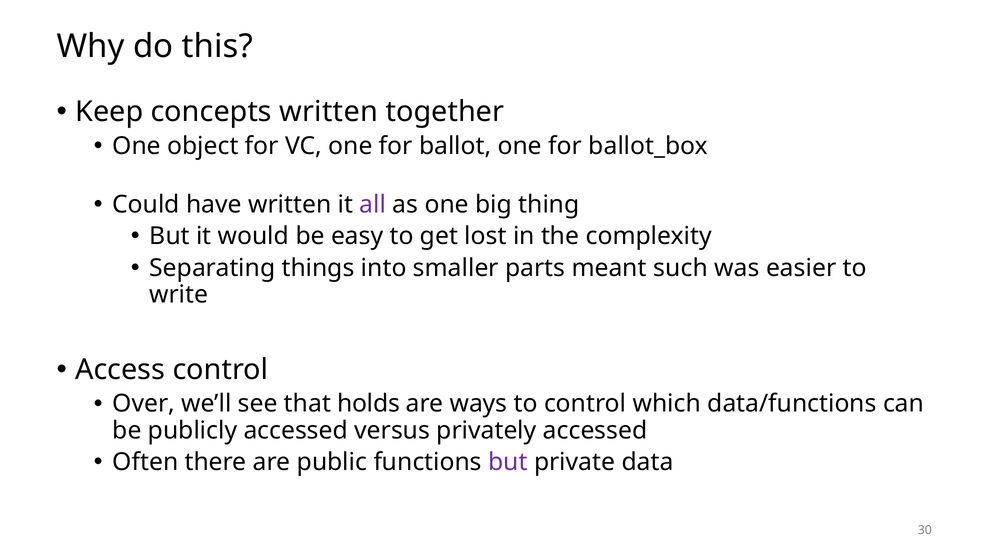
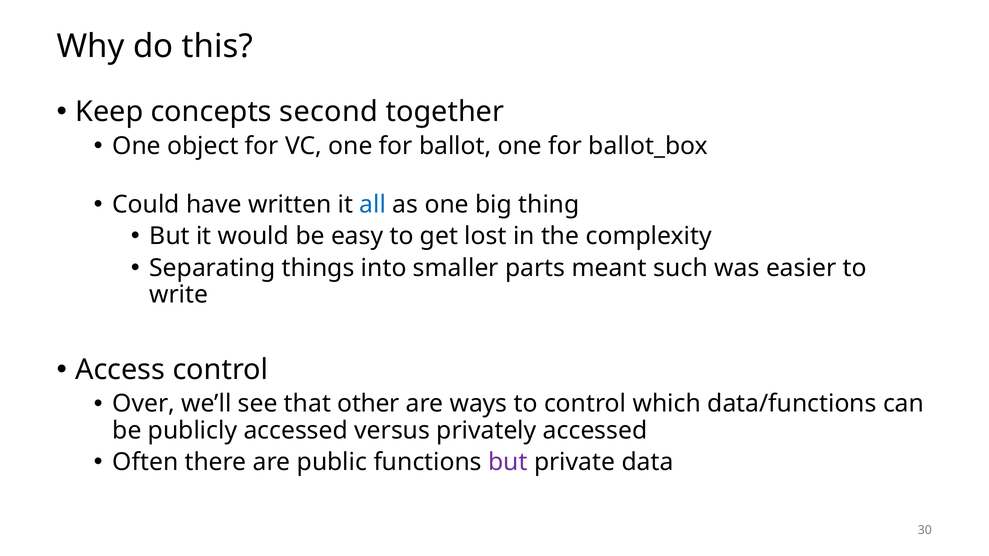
concepts written: written -> second (329, 112)
all colour: purple -> blue (373, 204)
holds: holds -> other (369, 404)
